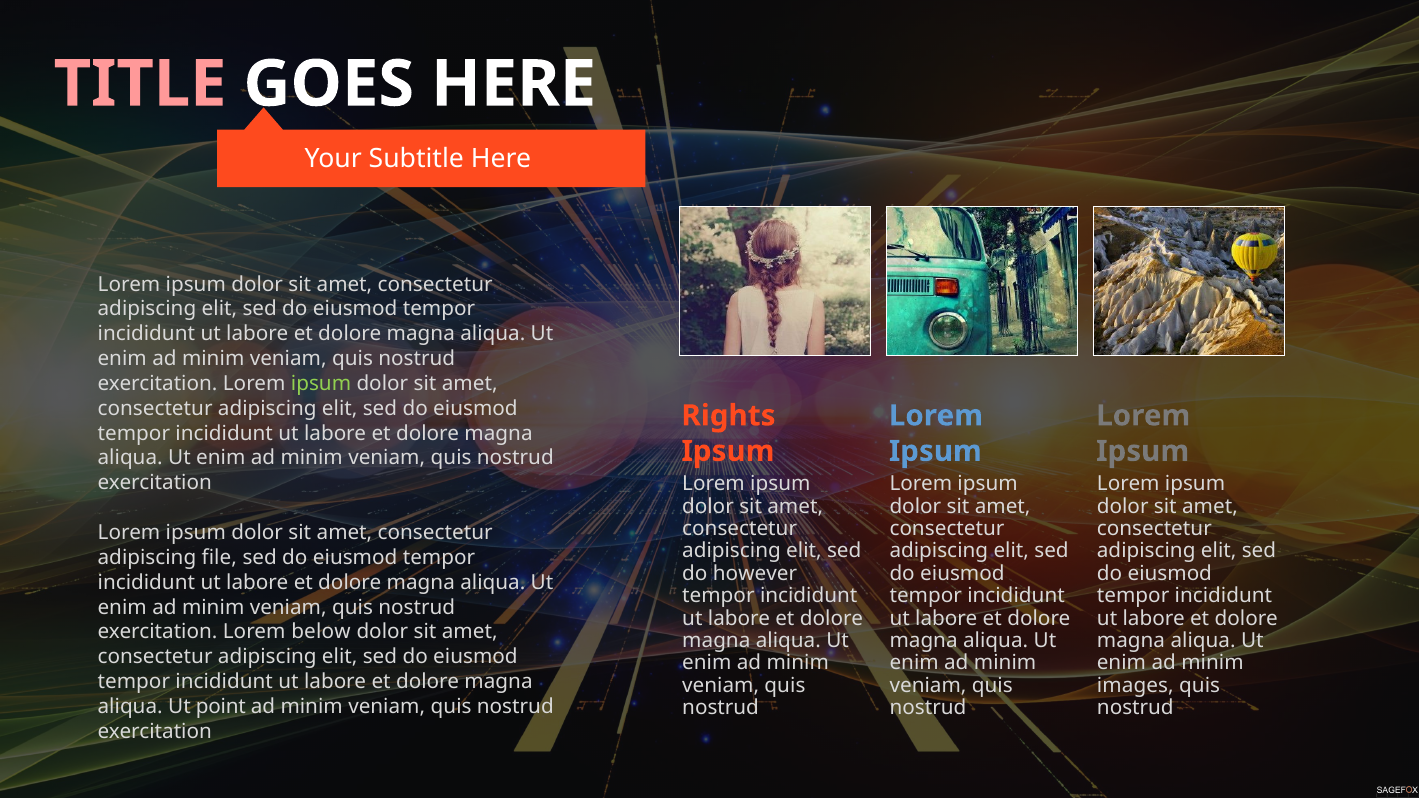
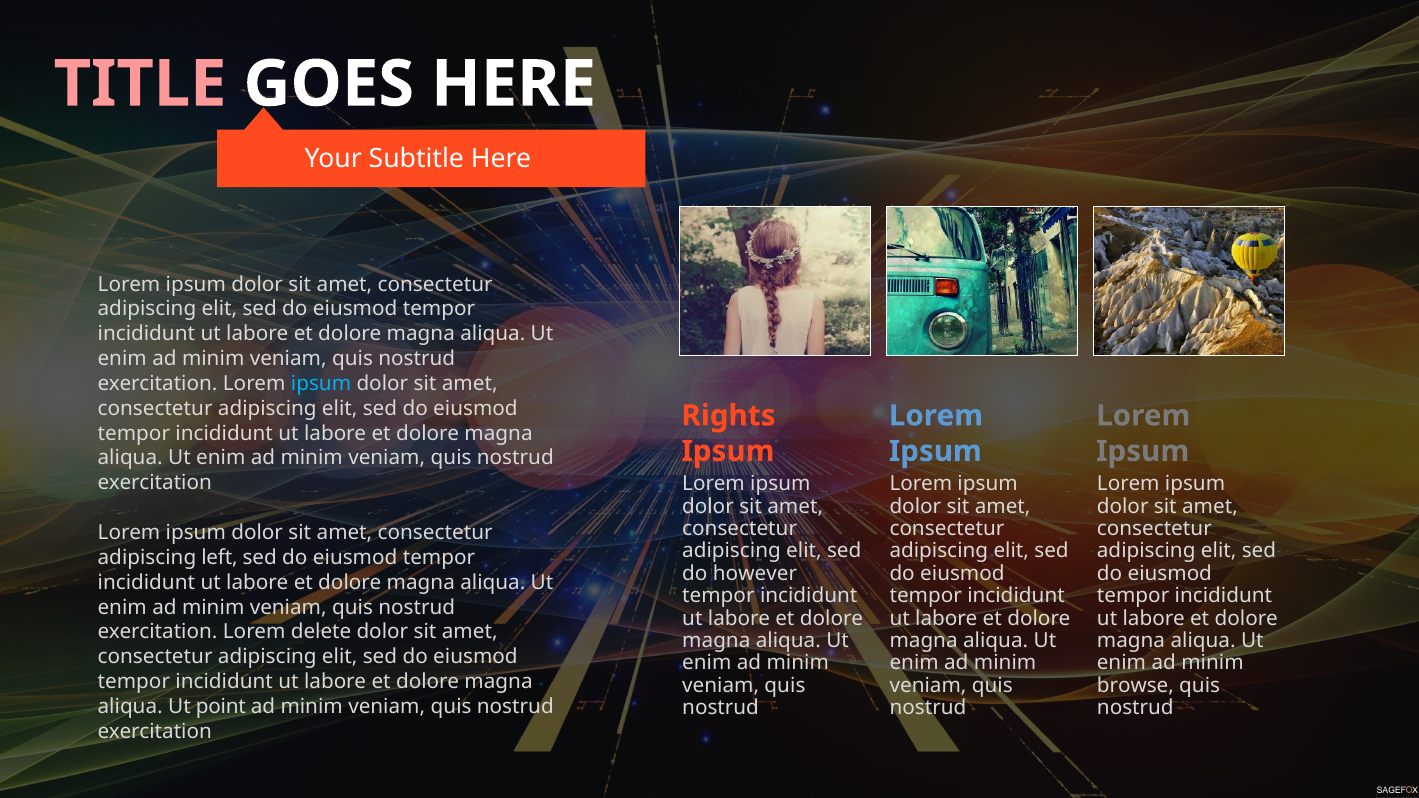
ipsum colour: light green -> light blue (321, 384)
file: file -> left (219, 558)
below: below -> delete (321, 632)
images: images -> browse (1135, 686)
